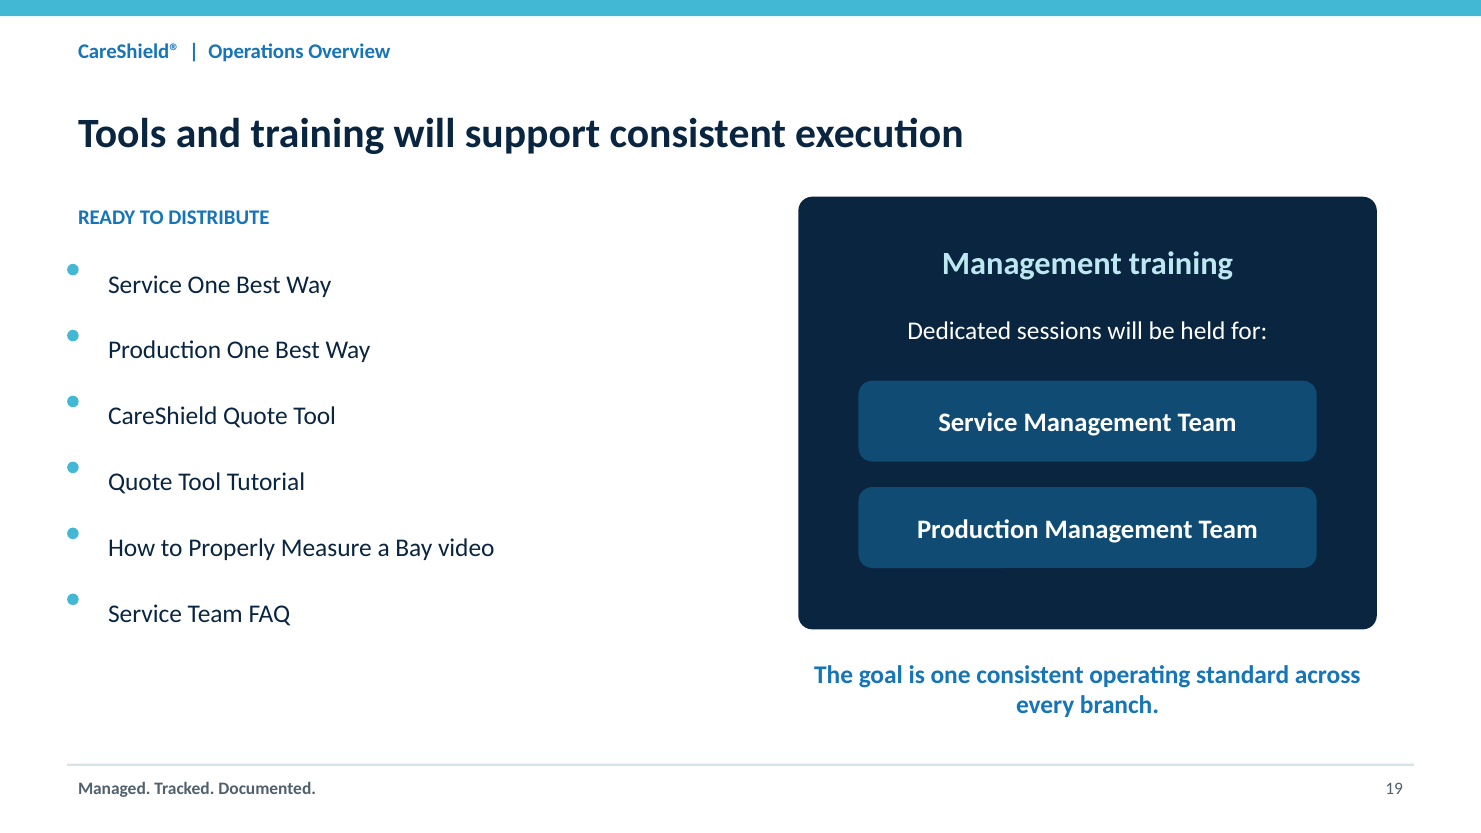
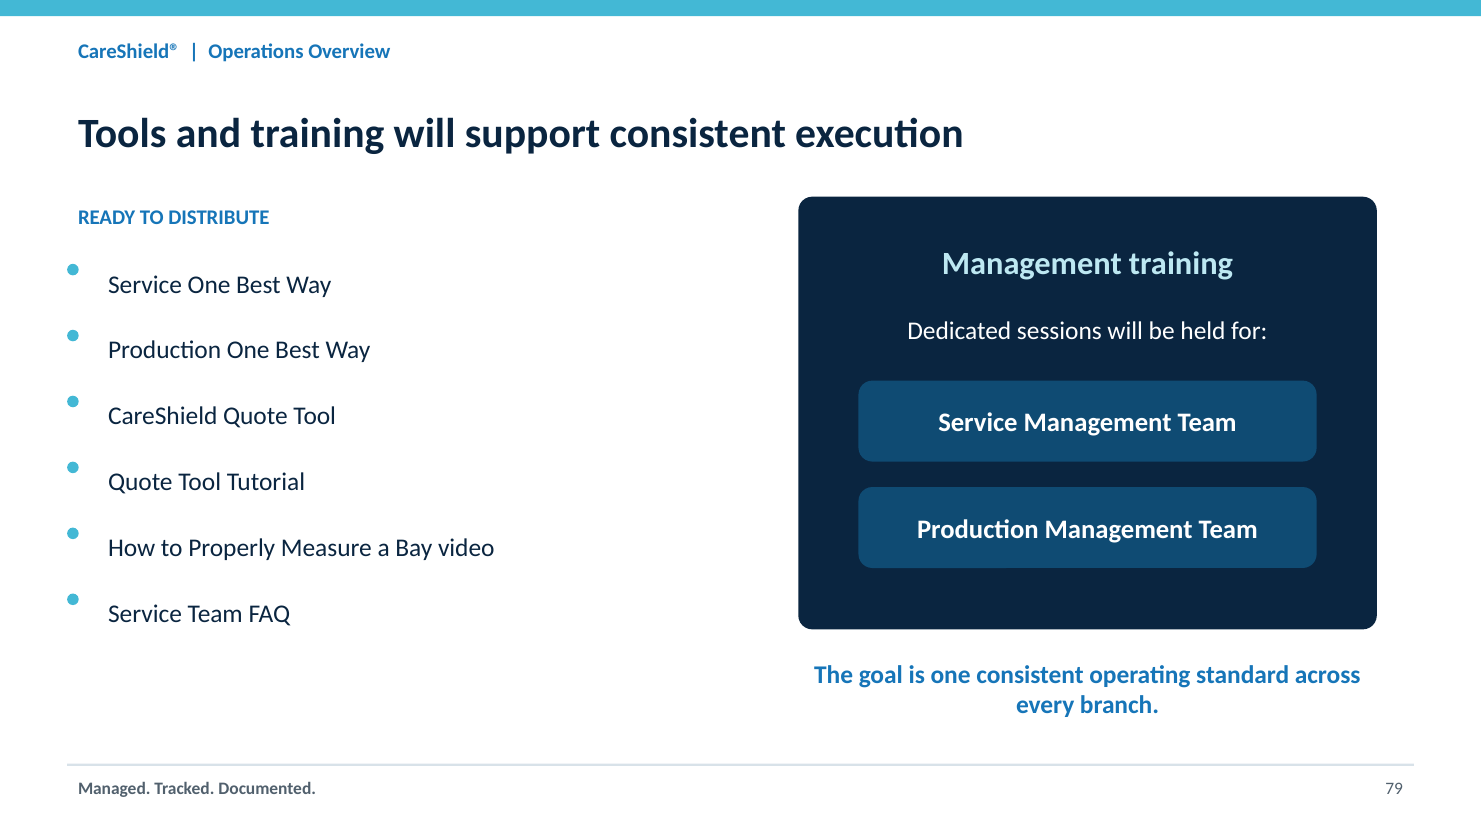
19: 19 -> 79 (1394, 789)
